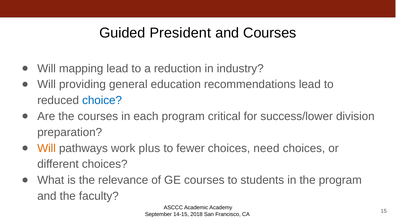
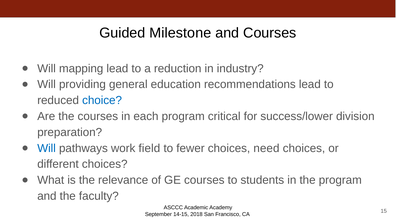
President: President -> Milestone (180, 33)
Will colour: orange -> blue (47, 148)
plus: plus -> field (149, 148)
